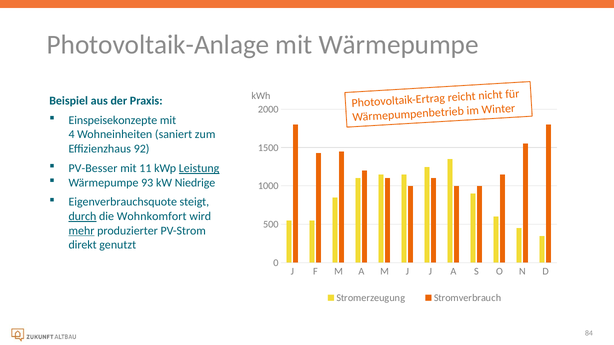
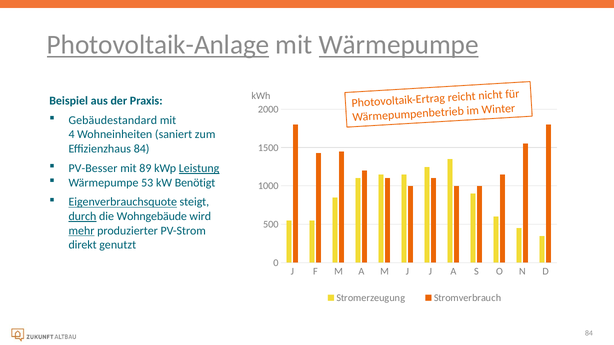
Photovoltaik-Anlage underline: none -> present (158, 45)
Wärmepumpe underline: none -> present (399, 45)
Einspeisekonzepte: Einspeisekonzepte -> Gebäudestandard (113, 120)
Effizienzhaus 92: 92 -> 84 (142, 149)
11: 11 -> 89 (145, 168)
93: 93 -> 53 (147, 183)
Niedrige: Niedrige -> Benötigt (195, 183)
Eigenverbrauchsquote underline: none -> present (123, 202)
Wohnkomfort: Wohnkomfort -> Wohngebäude (152, 217)
